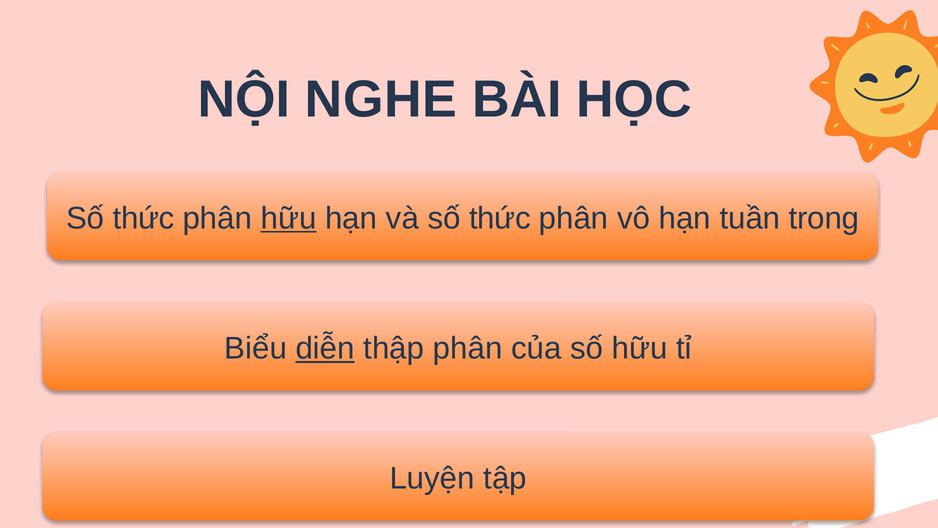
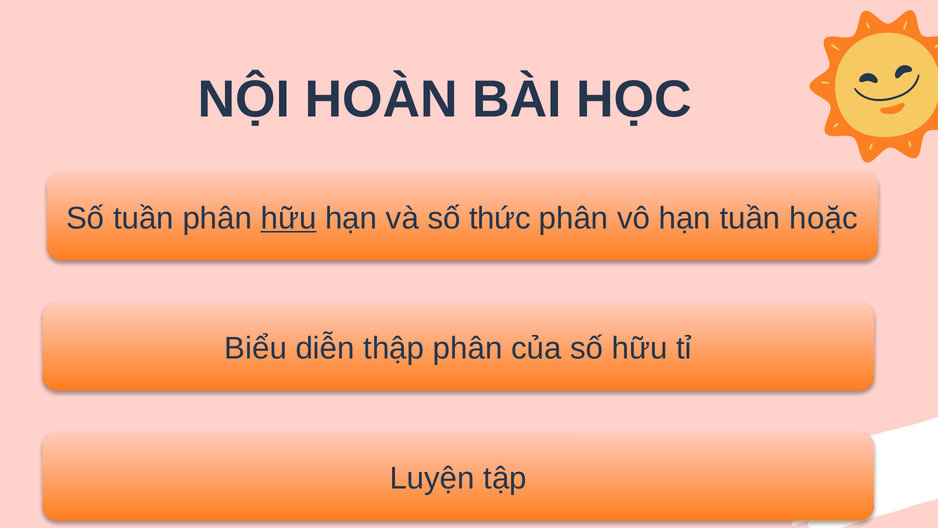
NGHE: NGHE -> HOÀN (381, 99)
thức: thức -> tuần (143, 218)
trong: trong -> hoặc (824, 218)
diễn underline: present -> none (325, 348)
